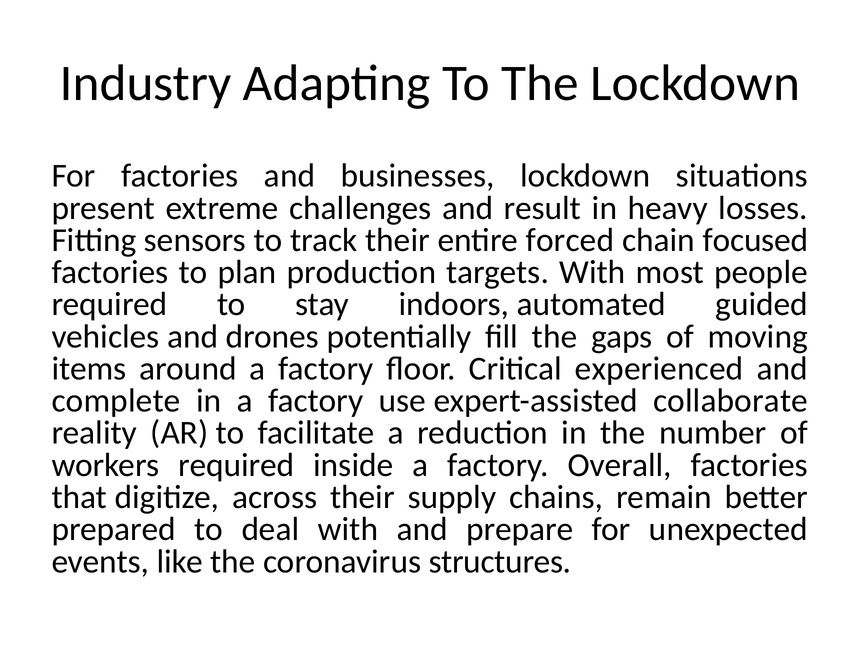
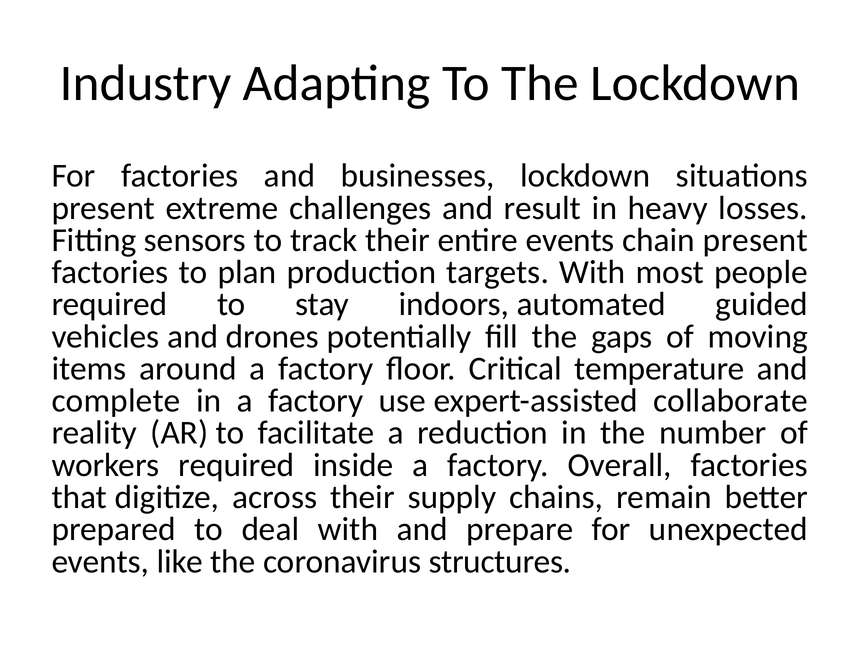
entire forced: forced -> events (570, 240)
chain focused: focused -> present (755, 240)
experienced: experienced -> temperature (659, 369)
